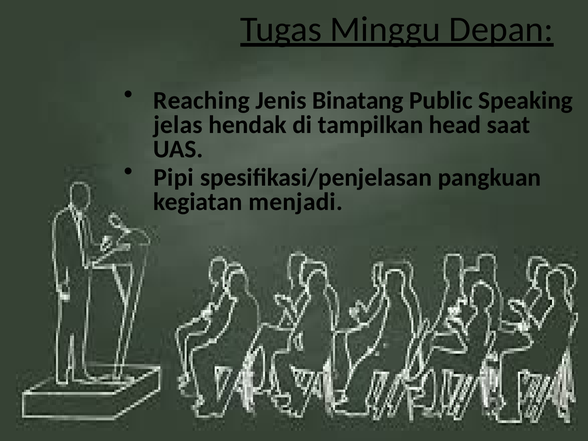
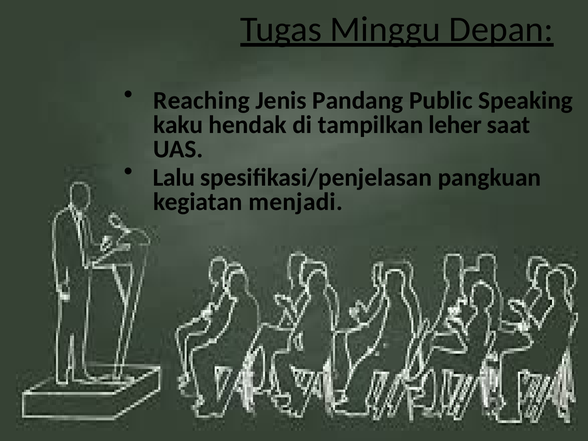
Binatang: Binatang -> Pandang (358, 100)
jelas: jelas -> kaku (178, 125)
head: head -> leher (455, 125)
Pipi: Pipi -> Lalu (174, 178)
